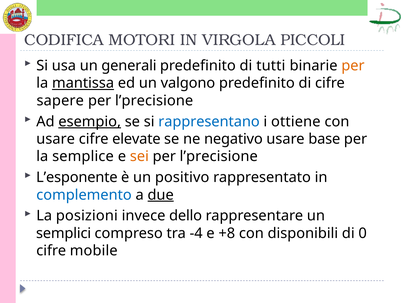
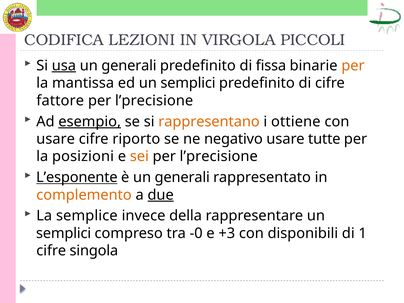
MOTORI: MOTORI -> LEZIONI (142, 40)
usa underline: none -> present (64, 66)
tutti: tutti -> fissa (271, 66)
mantissa underline: present -> none (83, 83)
ed un valgono: valgono -> semplici (188, 83)
sapere: sapere -> fattore (60, 101)
rappresentano colour: blue -> orange (209, 122)
elevate: elevate -> riporto (136, 139)
base: base -> tutte (324, 139)
semplice: semplice -> posizioni (83, 157)
L’esponente underline: none -> present (77, 177)
è un positivo: positivo -> generali (182, 177)
complemento colour: blue -> orange (84, 195)
posizioni: posizioni -> semplice (87, 216)
dello: dello -> della (186, 216)
-4: -4 -> -0 (196, 233)
+8: +8 -> +3 (227, 233)
0: 0 -> 1 (363, 233)
mobile: mobile -> singola (94, 251)
